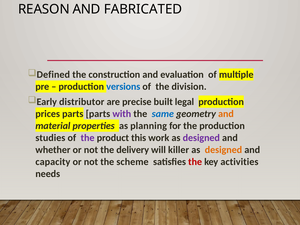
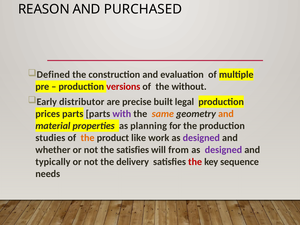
FABRICATED: FABRICATED -> PURCHASED (143, 9)
versions colour: blue -> red (123, 87)
division: division -> without (189, 87)
same colour: blue -> orange (163, 114)
the colour: purple -> orange (88, 138)
this: this -> like (139, 138)
the delivery: delivery -> satisfies (133, 150)
killer: killer -> from (179, 150)
designed colour: orange -> purple (223, 150)
capacity: capacity -> typically (53, 162)
scheme: scheme -> delivery (133, 162)
activities: activities -> sequence (240, 162)
